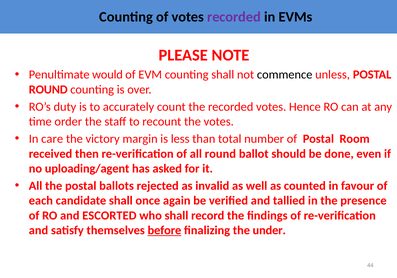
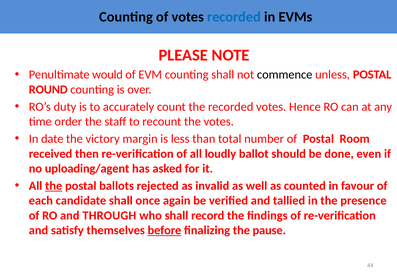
recorded colour: purple -> blue (234, 17)
care: care -> date (52, 139)
all round: round -> loudly (220, 154)
the underline: none -> present (54, 186)
ESCORTED: ESCORTED -> THROUGH (109, 216)
under: under -> pause (269, 231)
